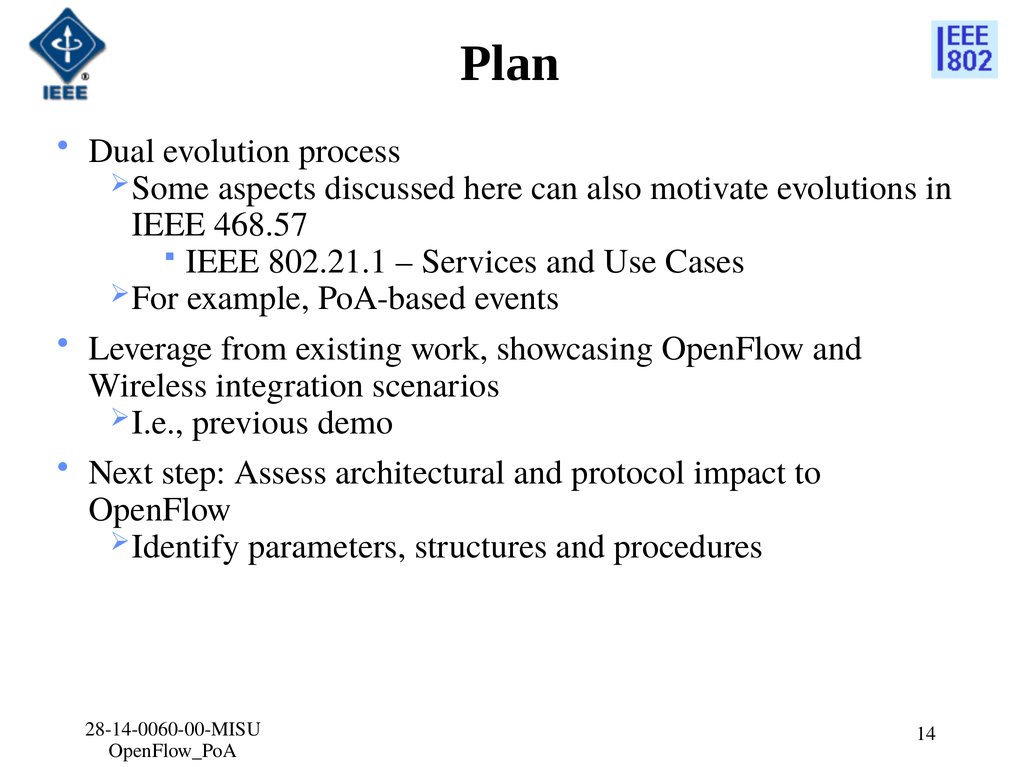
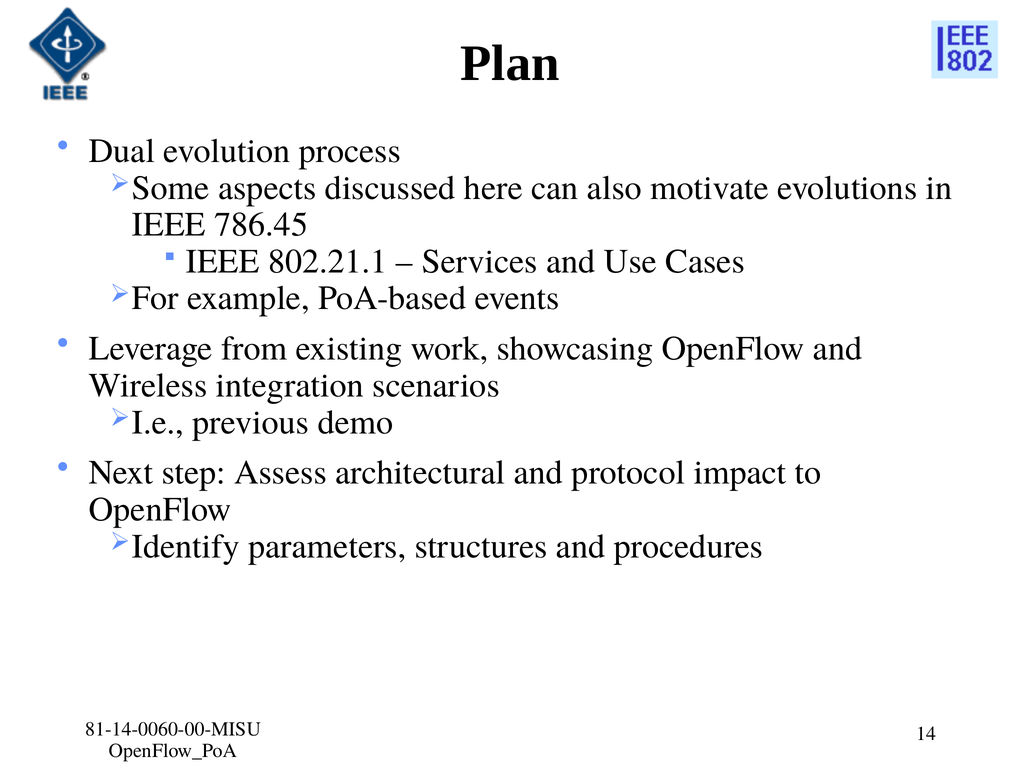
468.57: 468.57 -> 786.45 (261, 225)
28-14-0060-00-MISU: 28-14-0060-00-MISU -> 81-14-0060-00-MISU (173, 729)
